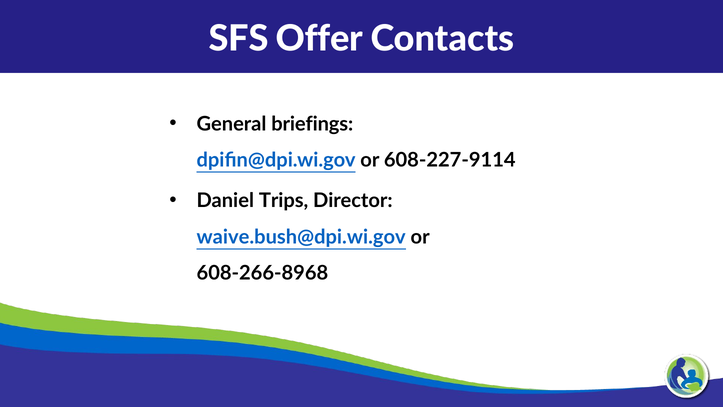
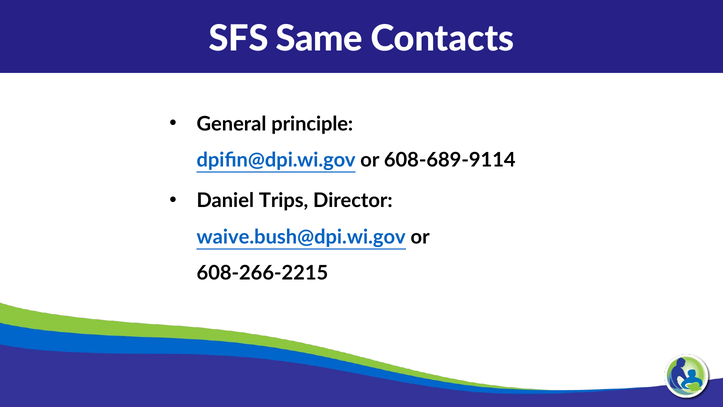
Offer: Offer -> Same (319, 39)
briefings: briefings -> principle (312, 124)
608-227-9114: 608-227-9114 -> 608-689-9114 (450, 160)
608-266-8968: 608-266-8968 -> 608-266-2215 (262, 273)
